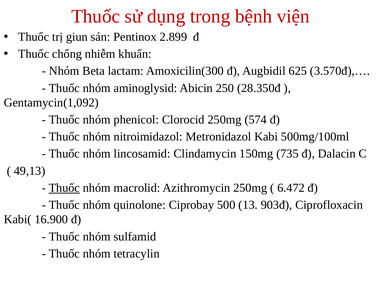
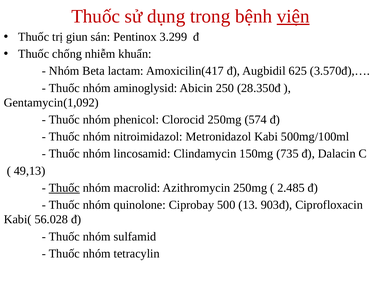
viện underline: none -> present (293, 16)
2.899: 2.899 -> 3.299 (173, 37)
Amoxicilin(300: Amoxicilin(300 -> Amoxicilin(417 (185, 71)
6.472: 6.472 -> 2.485 (291, 188)
16.900: 16.900 -> 56.028 (51, 219)
